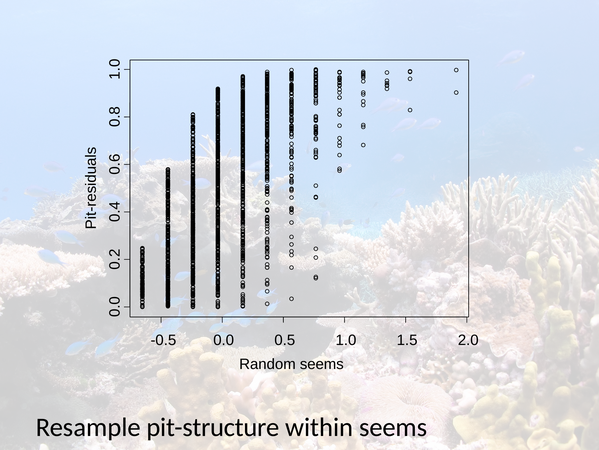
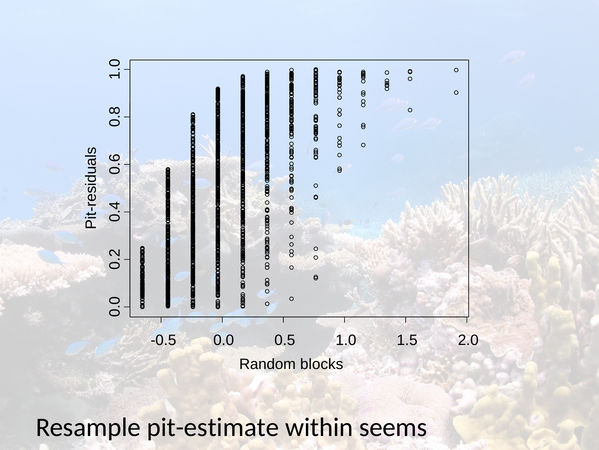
Random seems: seems -> blocks (322, 364)
pit-structure: pit-structure -> pit-estimate (213, 427)
